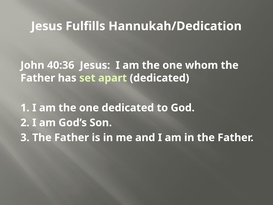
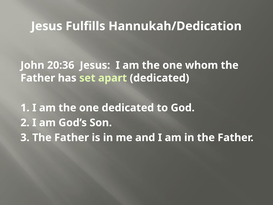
40:36: 40:36 -> 20:36 (61, 65)
